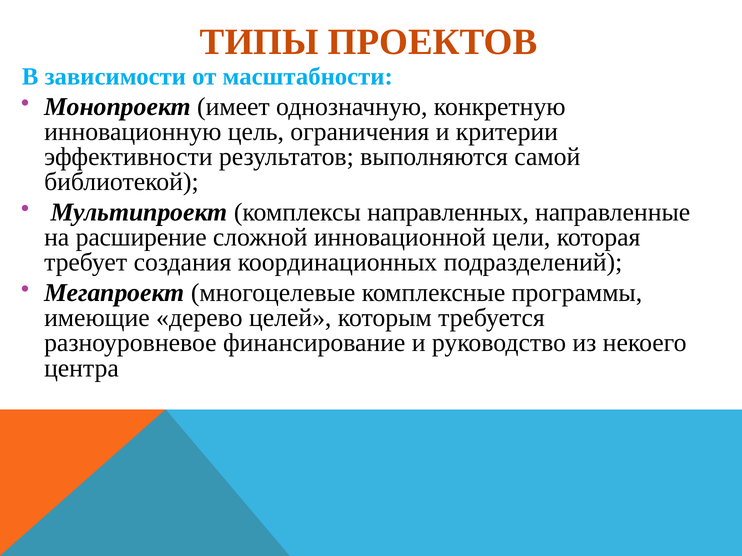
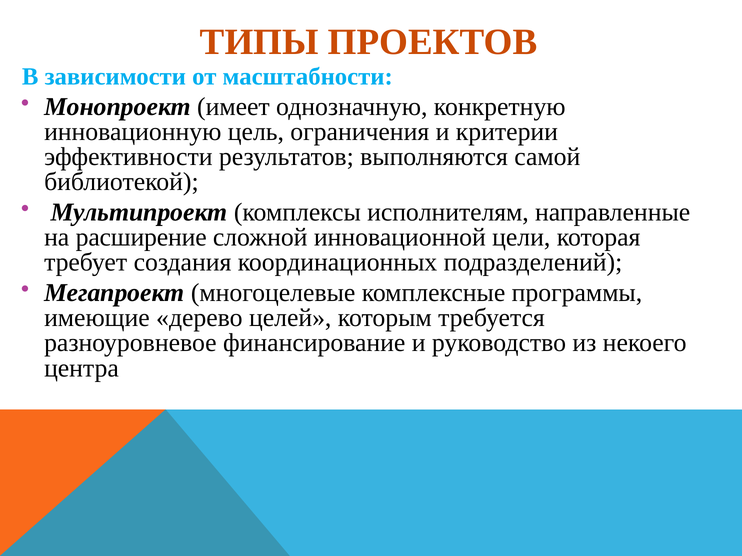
направленных: направленных -> исполнителям (448, 213)
